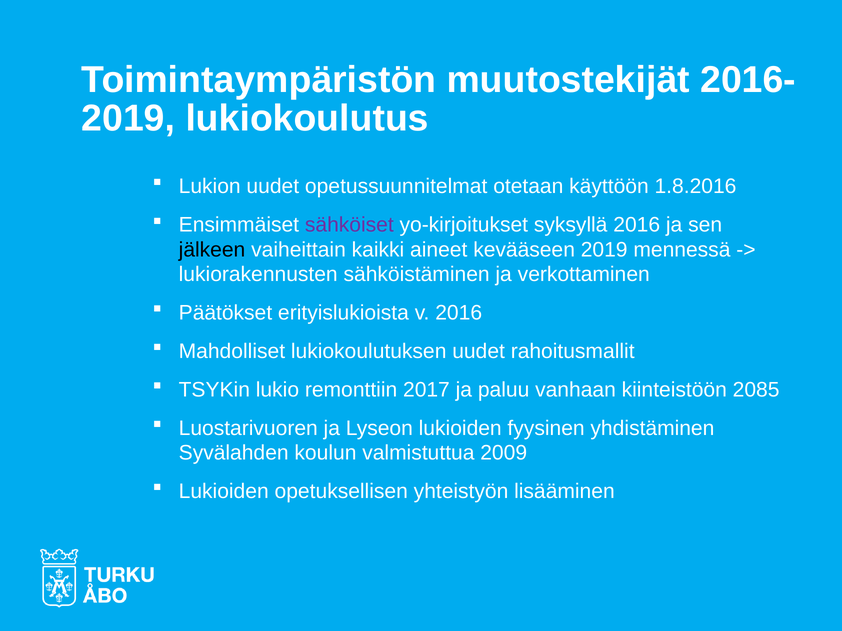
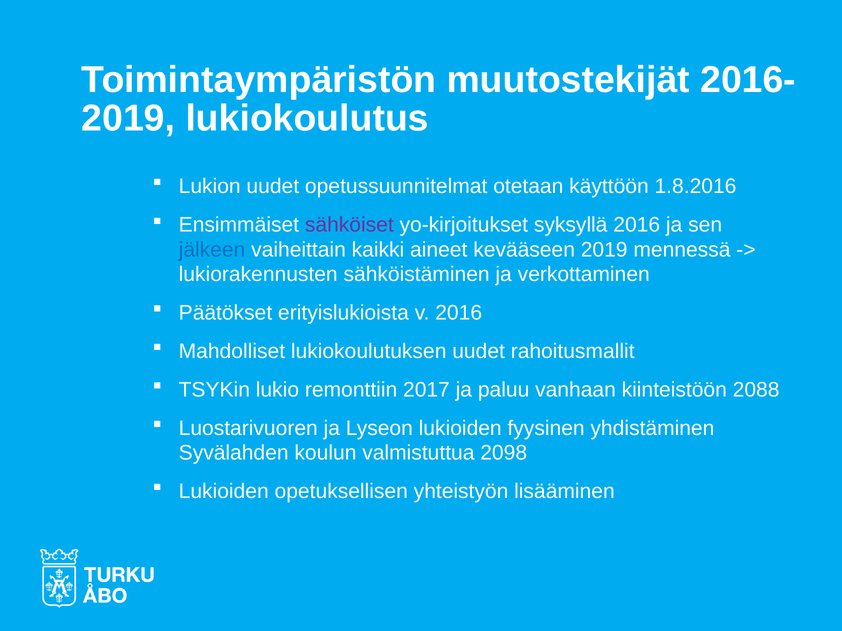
jälkeen colour: black -> blue (212, 250)
2085: 2085 -> 2088 (756, 390)
2009: 2009 -> 2098 (504, 453)
